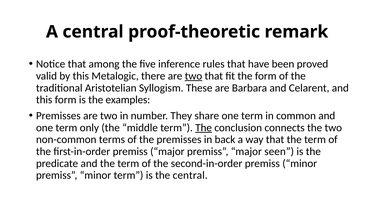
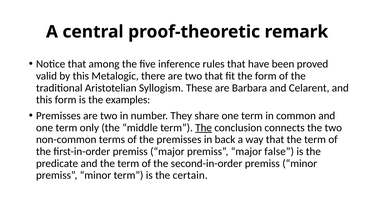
two underline: present -> none (193, 76)
seen: seen -> false (279, 152)
the central: central -> certain (190, 175)
